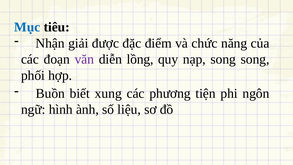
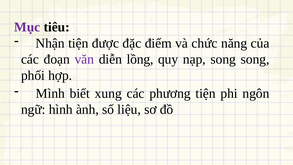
Mục colour: blue -> purple (27, 27)
Nhận giải: giải -> tiện (78, 43)
Buồn: Buồn -> Mình (50, 93)
